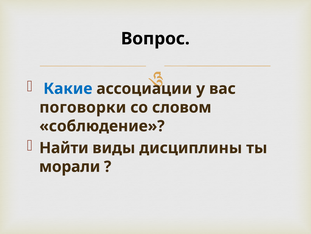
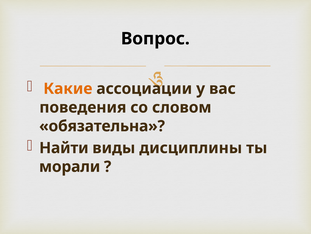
Какие colour: blue -> orange (68, 88)
поговорки: поговорки -> поведения (83, 107)
соблюдение: соблюдение -> обязательна (102, 126)
